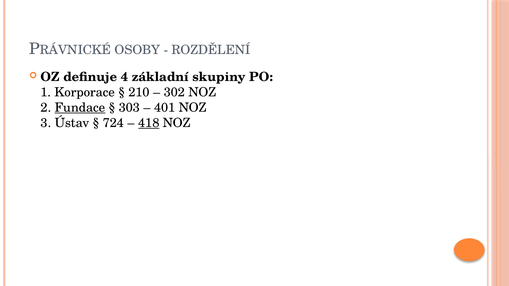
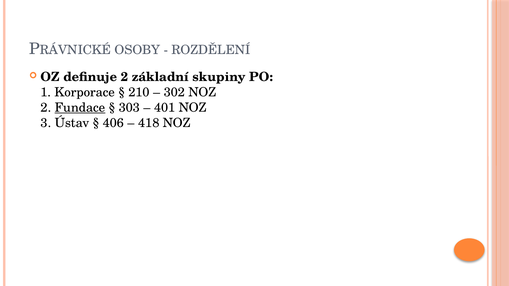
definuje 4: 4 -> 2 (124, 77)
724: 724 -> 406 (113, 123)
418 underline: present -> none (149, 123)
